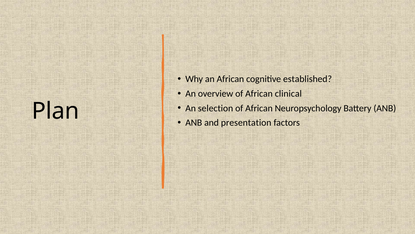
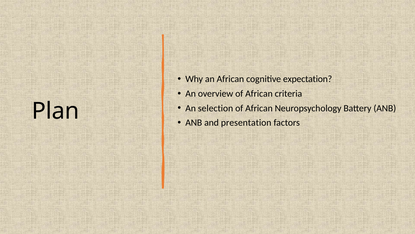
established: established -> expectation (308, 79)
clinical: clinical -> criteria (288, 93)
